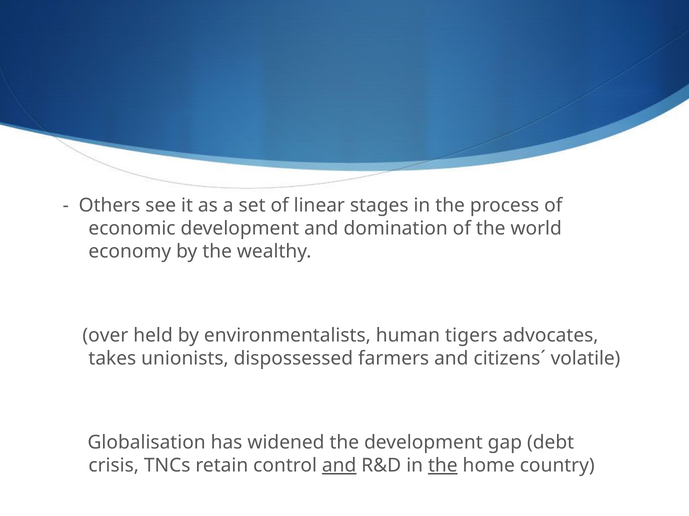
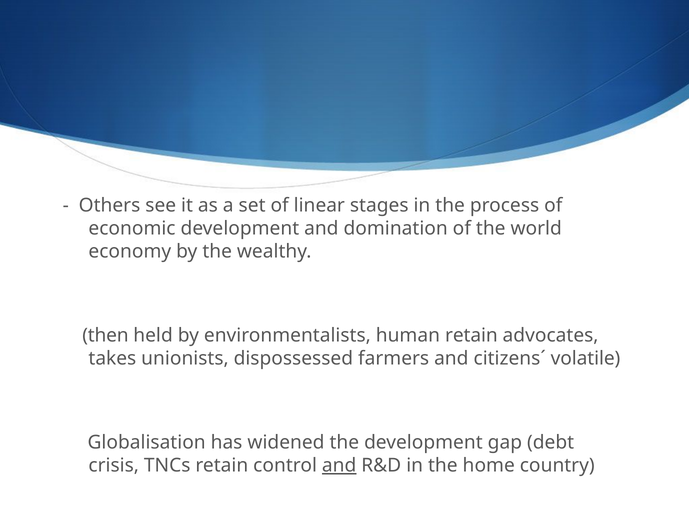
over: over -> then (106, 336)
human tigers: tigers -> retain (471, 336)
the underline: present -> none (443, 466)
